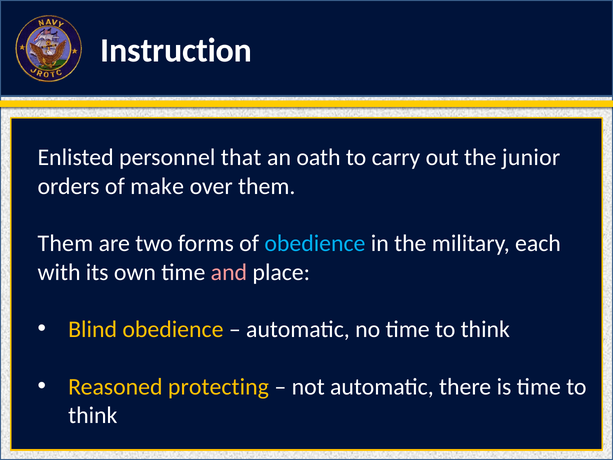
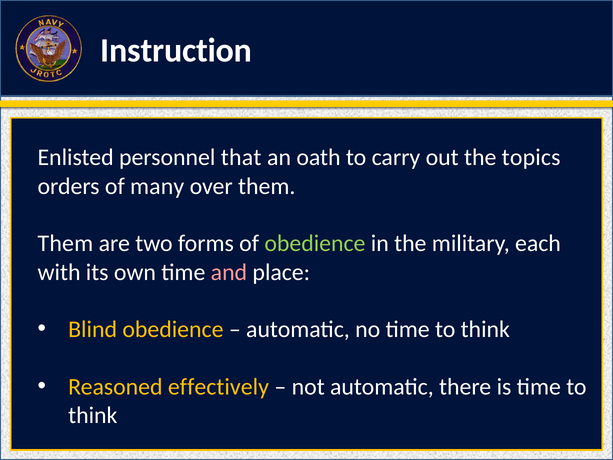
junior: junior -> topics (531, 157)
make: make -> many (157, 186)
obedience colour: light blue -> light green (315, 243)
protecting: protecting -> effectively (218, 386)
